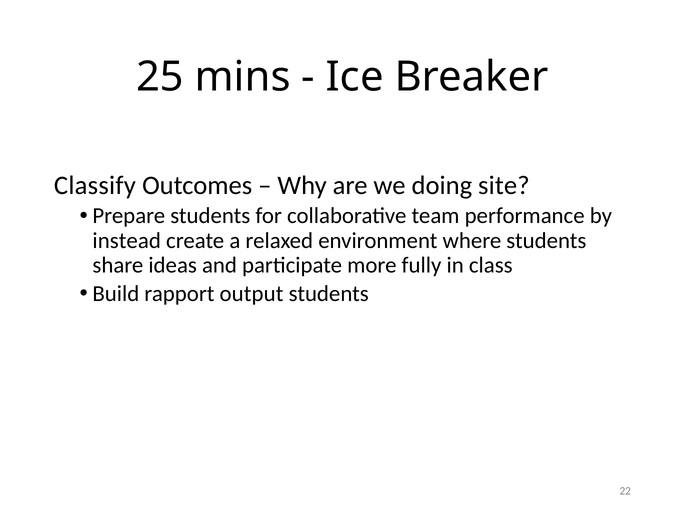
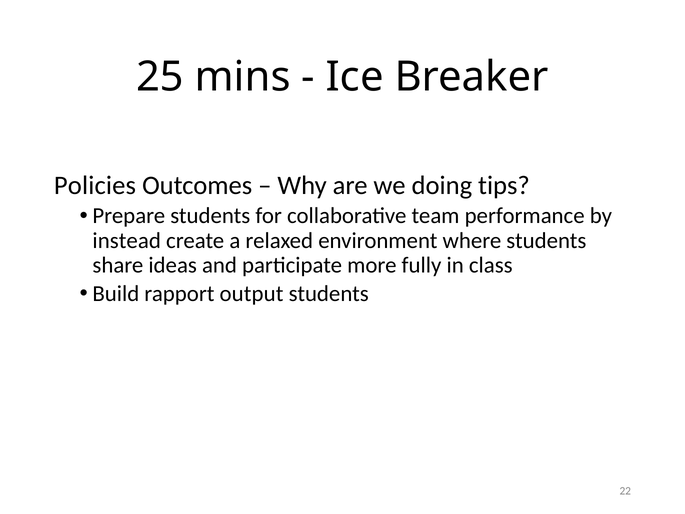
Classify: Classify -> Policies (95, 186)
site: site -> tips (504, 186)
